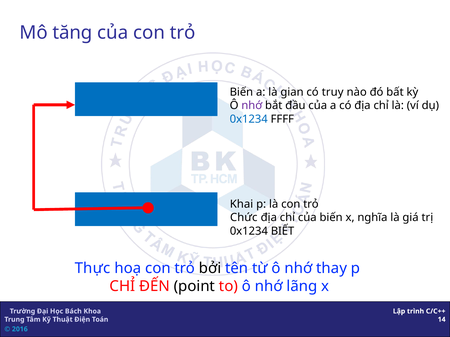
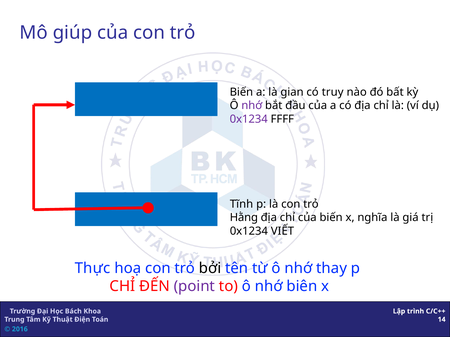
tăng: tăng -> giúp (72, 33)
0x1234 colour: blue -> purple (249, 119)
Khai: Khai -> Tĩnh (242, 204)
Chức: Chức -> Hằng (244, 218)
BIẾT: BIẾT -> VIẾT (282, 231)
point colour: black -> purple (194, 287)
lãng: lãng -> biên (302, 287)
